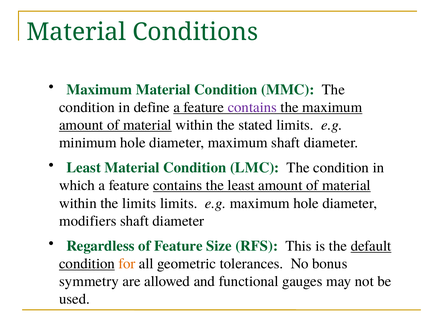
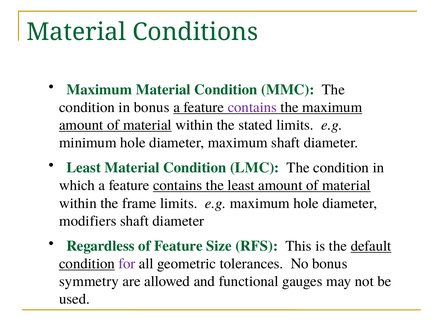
in define: define -> bonus (152, 107)
the limits: limits -> frame (139, 203)
for colour: orange -> purple (127, 264)
